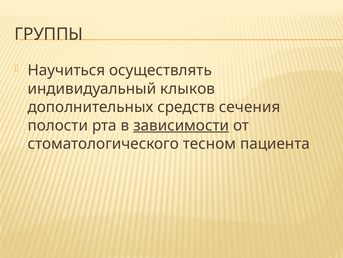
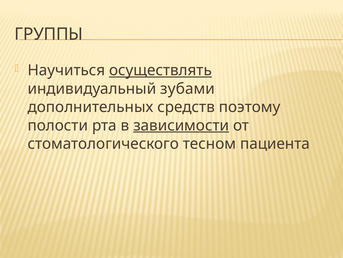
осуществлять underline: none -> present (160, 70)
клыков: клыков -> зубами (188, 88)
сечения: сечения -> поэтому (250, 107)
